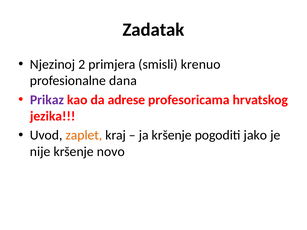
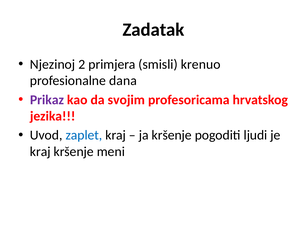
adrese: adrese -> svojim (126, 100)
zaplet colour: orange -> blue (84, 135)
jako: jako -> ljudi (255, 135)
nije: nije -> kraj (40, 152)
novo: novo -> meni (111, 152)
